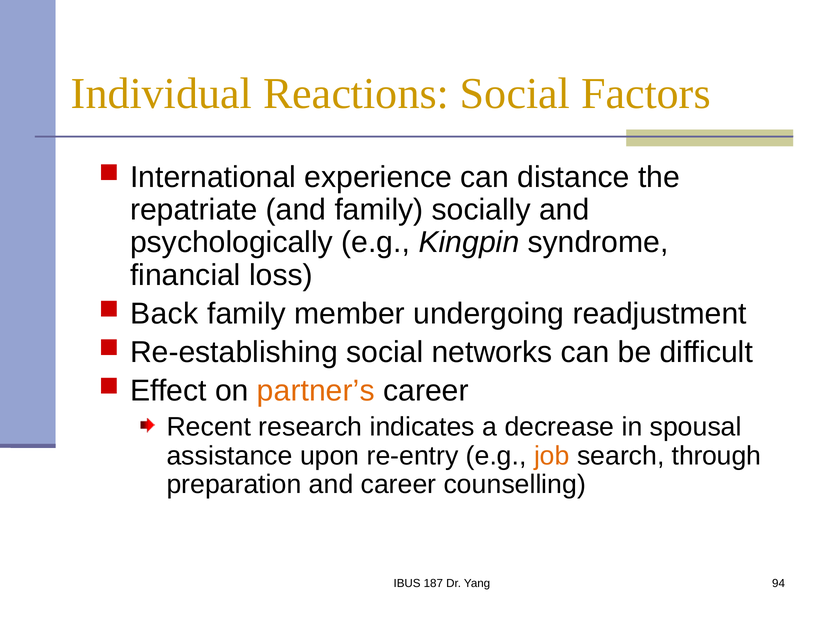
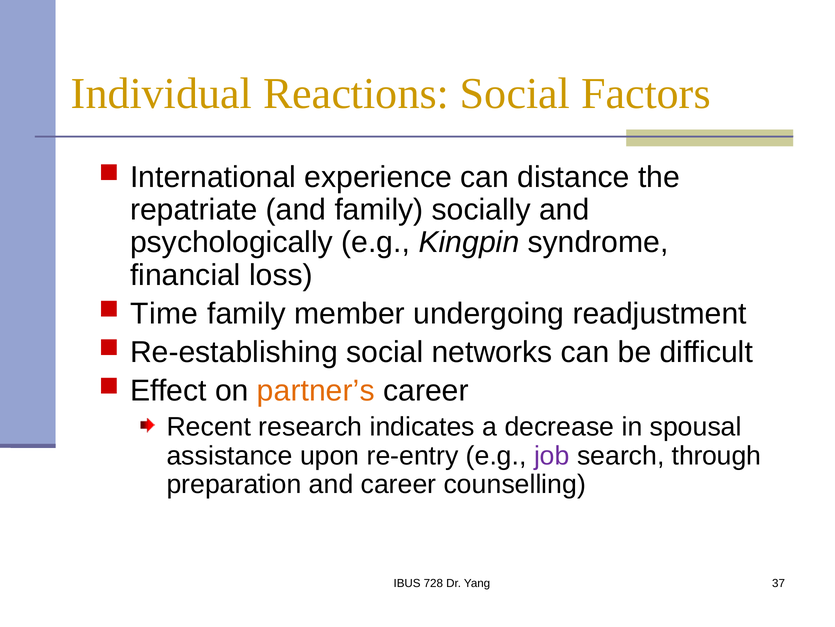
Back: Back -> Time (164, 313)
job colour: orange -> purple (552, 455)
187: 187 -> 728 (433, 583)
94: 94 -> 37 (779, 583)
